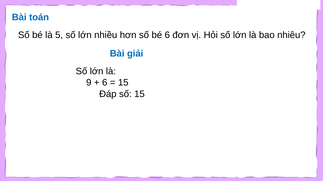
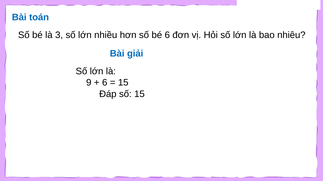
5: 5 -> 3 (59, 35)
